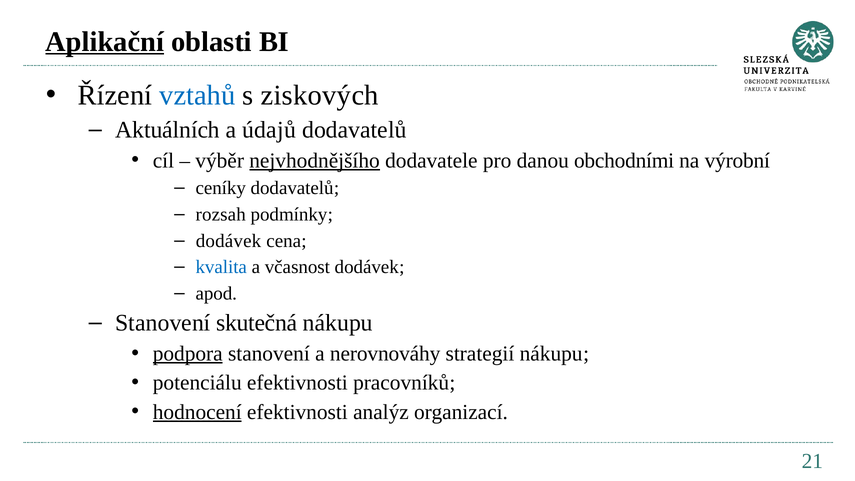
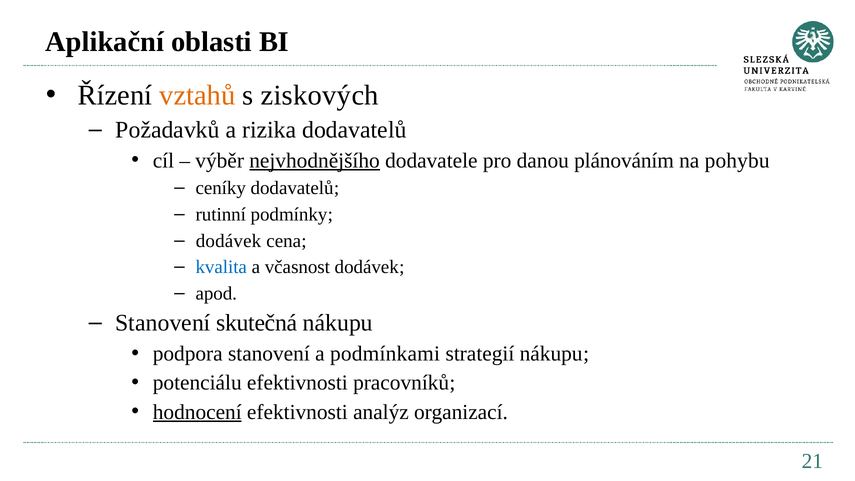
Aplikační underline: present -> none (105, 42)
vztahů colour: blue -> orange (197, 95)
Aktuálních: Aktuálních -> Požadavků (168, 130)
údajů: údajů -> rizika (269, 130)
obchodními: obchodními -> plánováním (624, 161)
výrobní: výrobní -> pohybu (737, 161)
rozsah: rozsah -> rutinní (221, 214)
podpora underline: present -> none (188, 354)
nerovnováhy: nerovnováhy -> podmínkami (385, 354)
